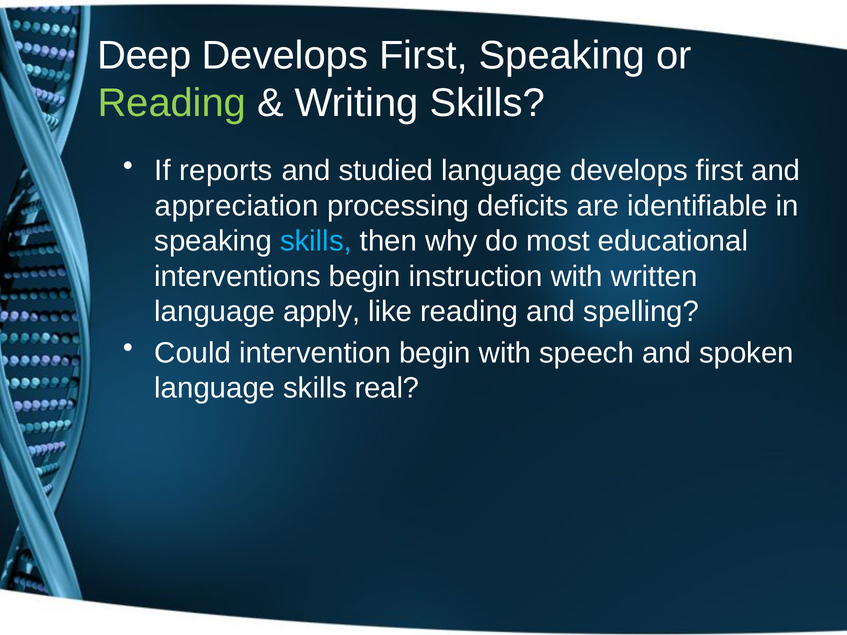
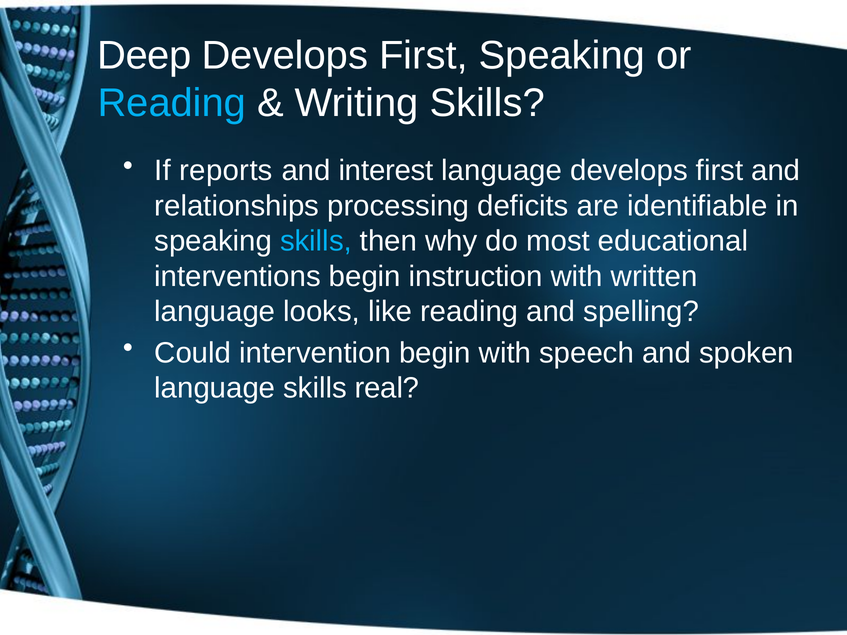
Reading colour: light green -> light blue (172, 103)
studied: studied -> interest (386, 171)
appreciation: appreciation -> relationships (237, 206)
apply: apply -> looks (322, 312)
